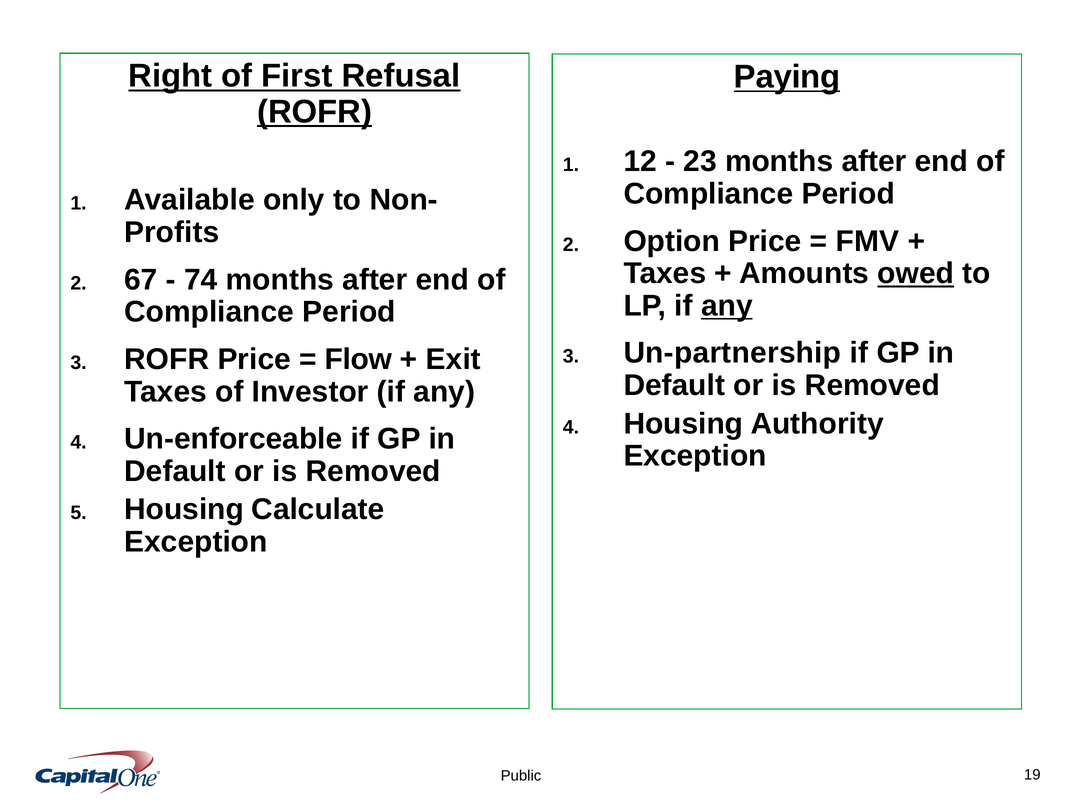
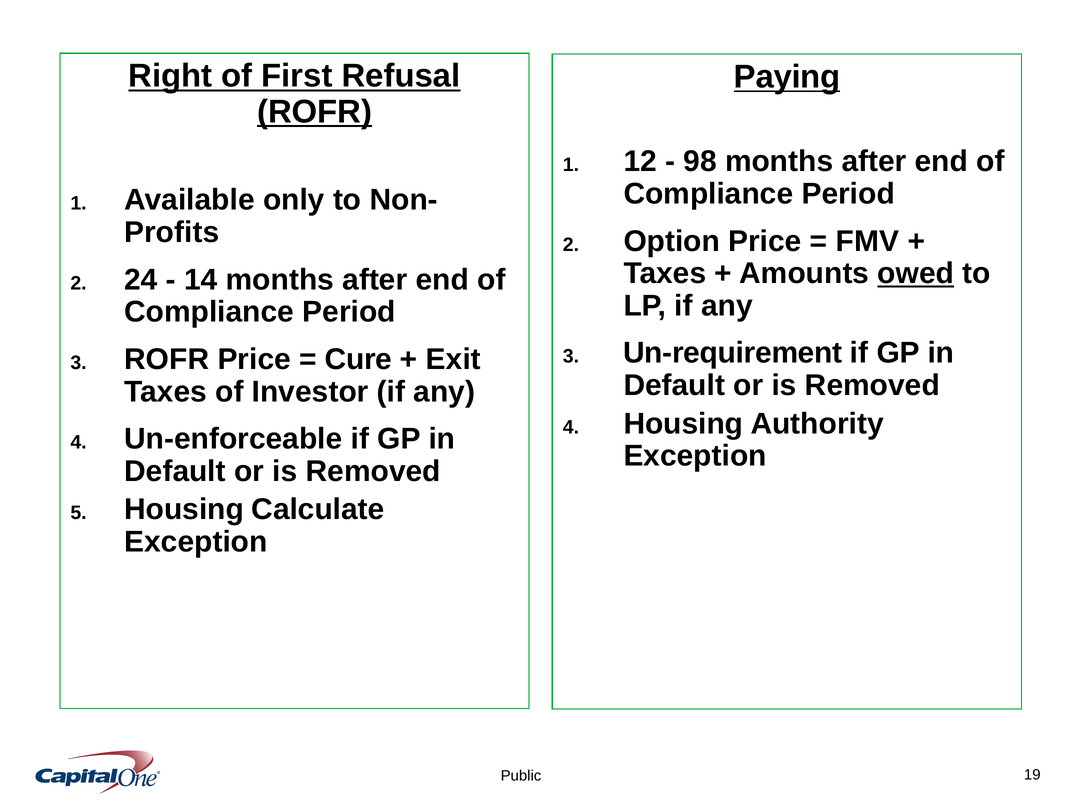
23: 23 -> 98 (700, 162)
67: 67 -> 24 (141, 280)
74: 74 -> 14 (201, 280)
any underline: present -> none (727, 306)
Un-partnership: Un-partnership -> Un-requirement (733, 353)
Flow: Flow -> Cure (358, 360)
